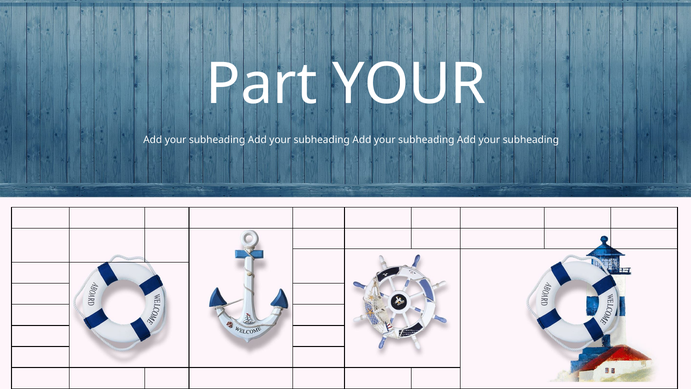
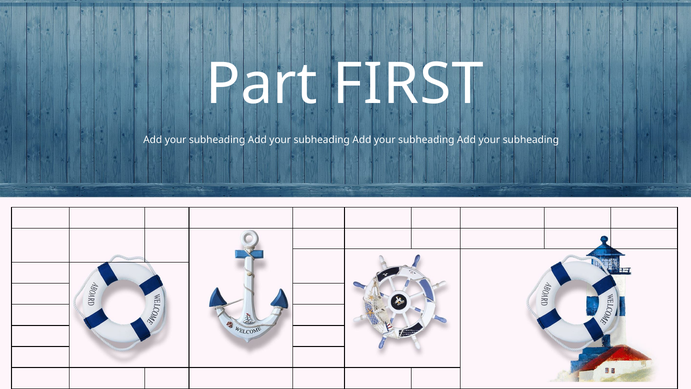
Part YOUR: YOUR -> FIRST (408, 84)
